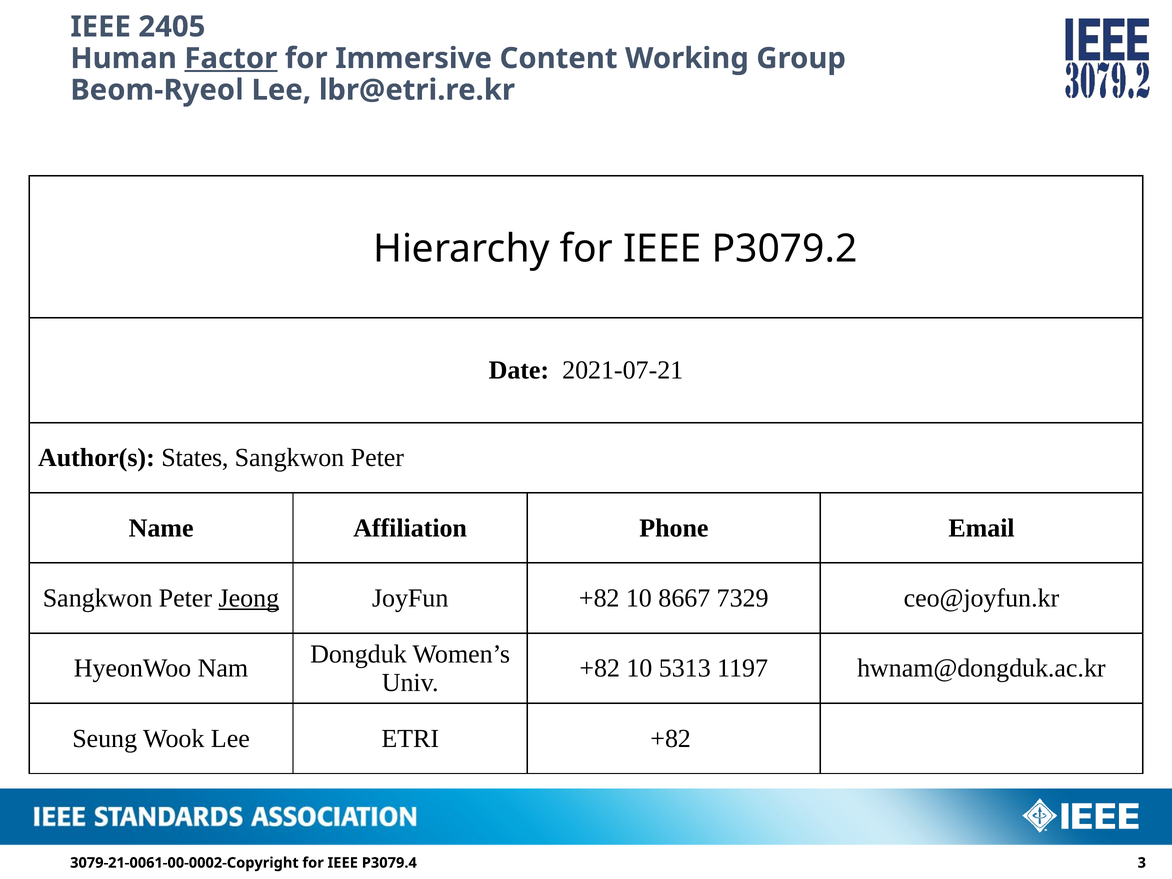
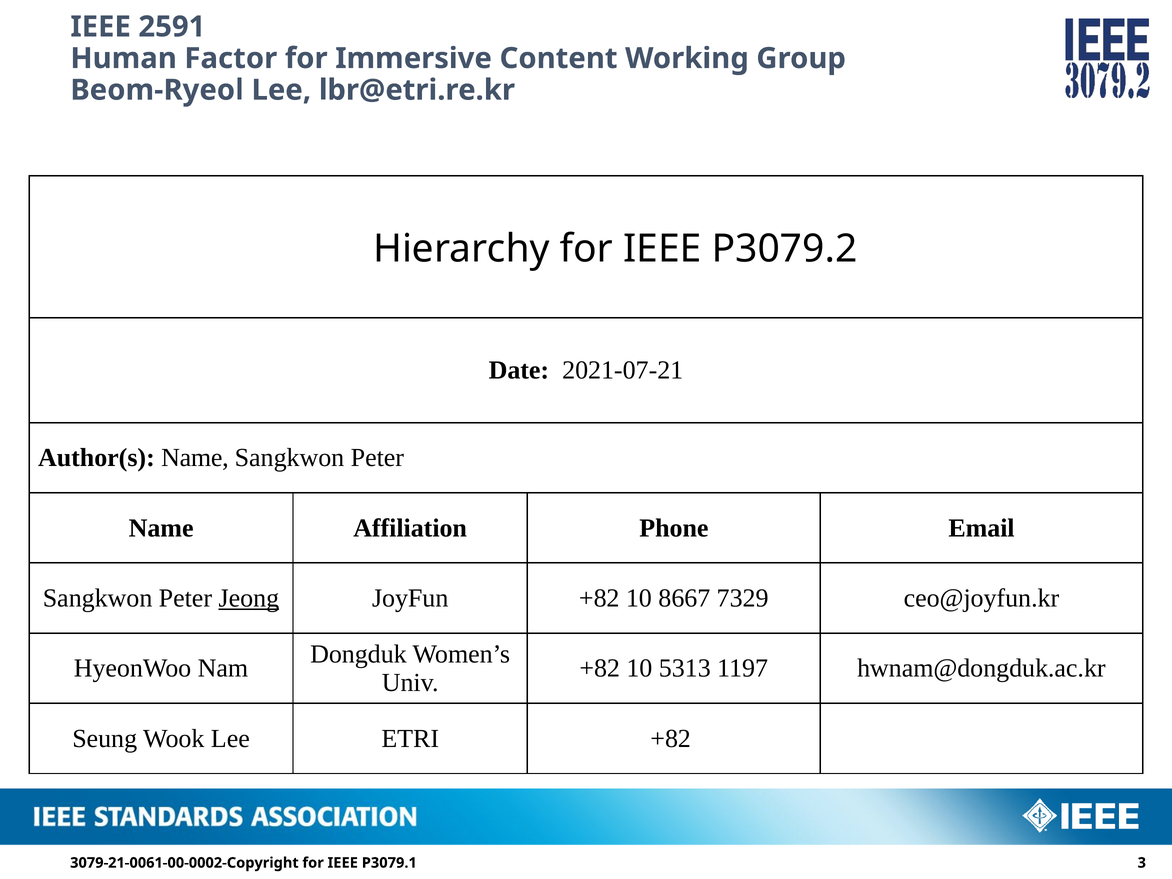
2405: 2405 -> 2591 (172, 27)
Factor underline: present -> none (231, 58)
Author(s States: States -> Name (195, 458)
P3079.4: P3079.4 -> P3079.1 (389, 863)
